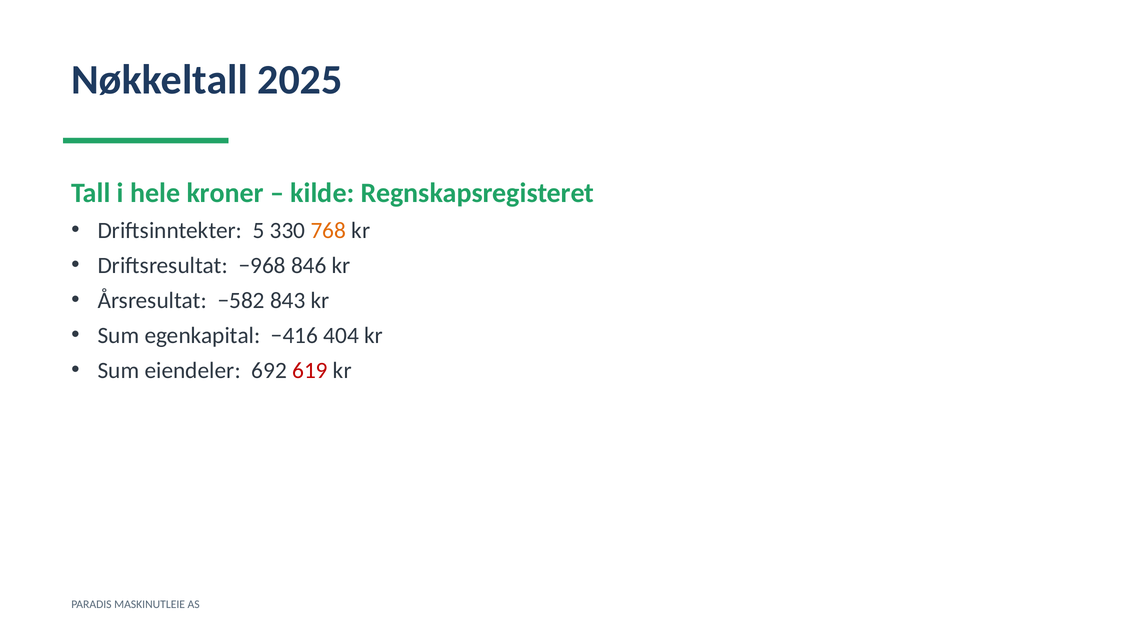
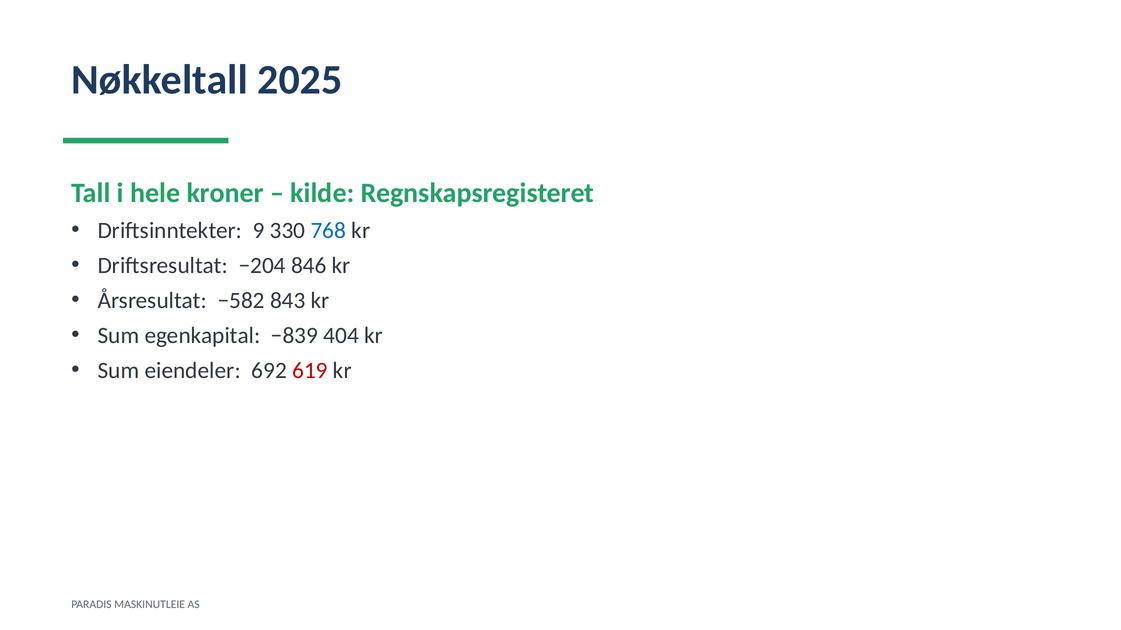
5: 5 -> 9 (259, 231)
768 colour: orange -> blue (328, 231)
−968: −968 -> −204 (262, 266)
−416: −416 -> −839 (295, 336)
